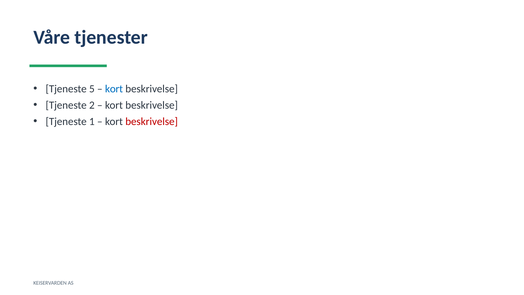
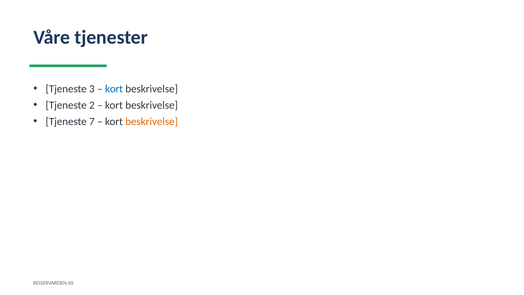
5: 5 -> 3 (92, 89)
1: 1 -> 7 (92, 122)
beskrivelse colour: red -> orange (152, 122)
